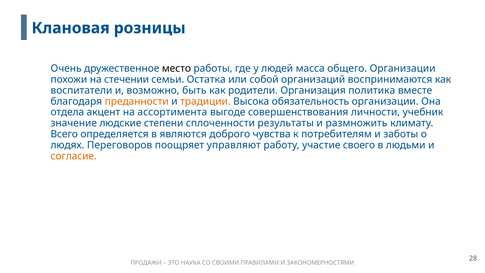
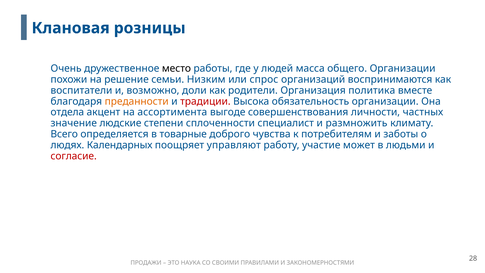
стечении: стечении -> решение (127, 79)
Остатка: Остатка -> Низким (206, 79)
собой: собой -> спрос (264, 79)
быть: быть -> доли (194, 90)
традиции colour: orange -> red (205, 101)
учебник: учебник -> частных (423, 112)
результаты: результаты -> специалист (286, 123)
являются: являются -> товарные (183, 134)
Переговоров: Переговоров -> Календарных (120, 145)
своего: своего -> может (359, 145)
согласие colour: orange -> red (74, 156)
